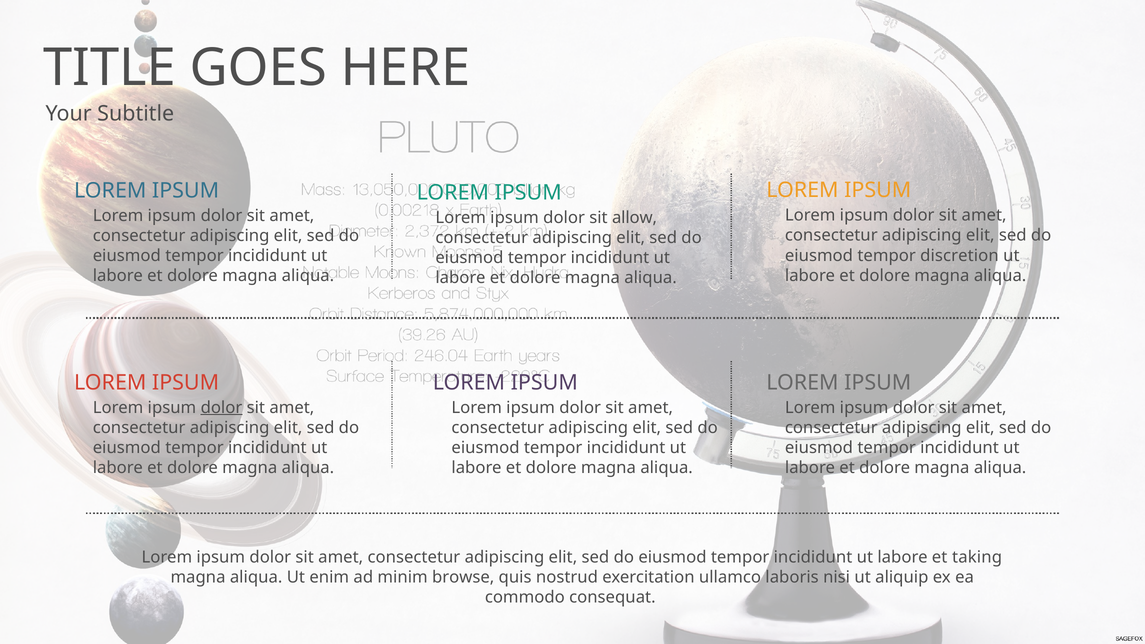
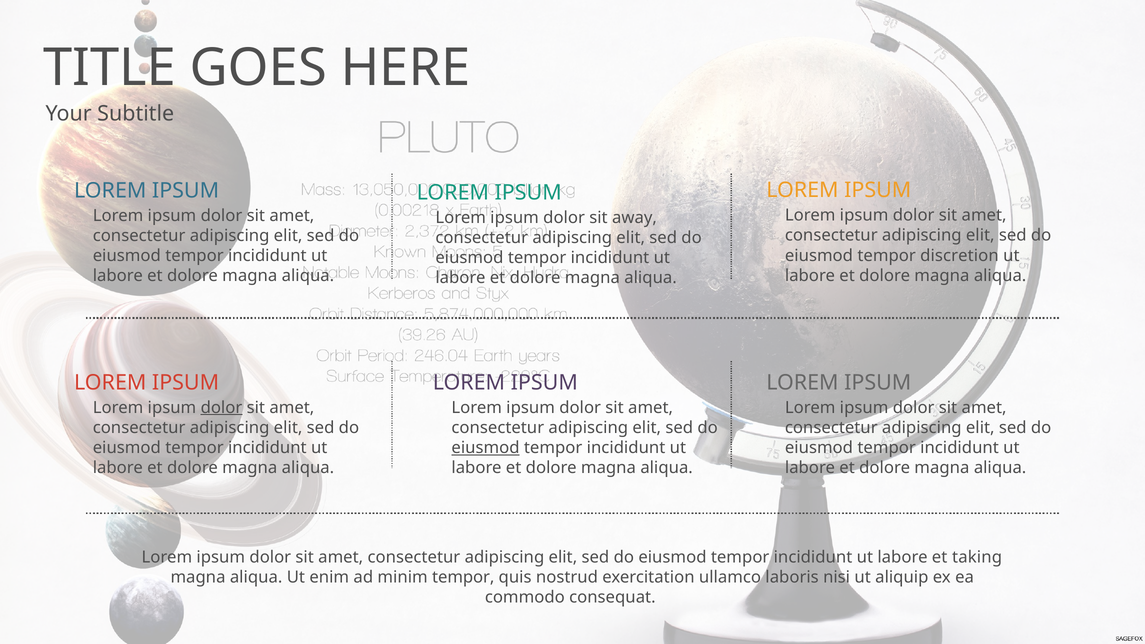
allow: allow -> away (634, 218)
eiusmod underline: none -> present (486, 448)
minim browse: browse -> tempor (463, 577)
